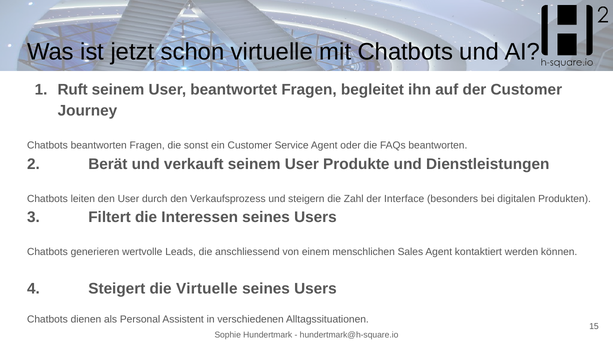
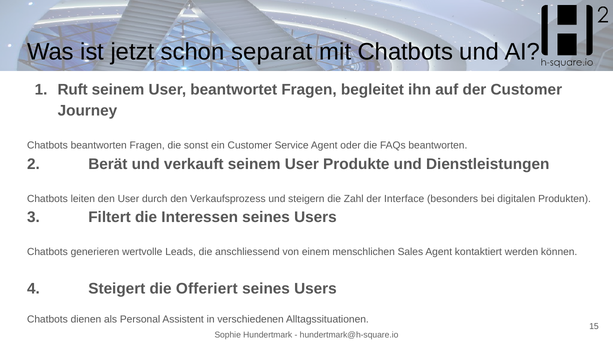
schon virtuelle: virtuelle -> separat (272, 52)
die Virtuelle: Virtuelle -> Offeriert (207, 289)
